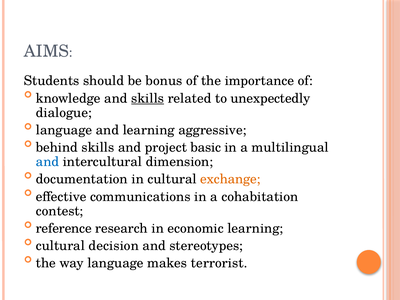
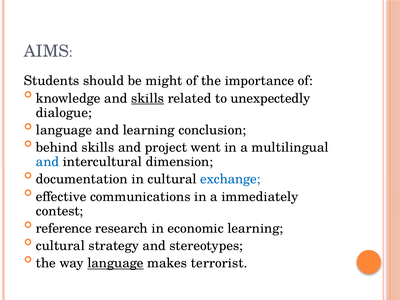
bonus: bonus -> might (164, 81)
aggressive: aggressive -> conclusion (212, 130)
basic: basic -> went (206, 147)
exchange colour: orange -> blue (230, 179)
cohabitation: cohabitation -> immediately (260, 197)
decision: decision -> strategy (114, 246)
language underline: none -> present (116, 263)
